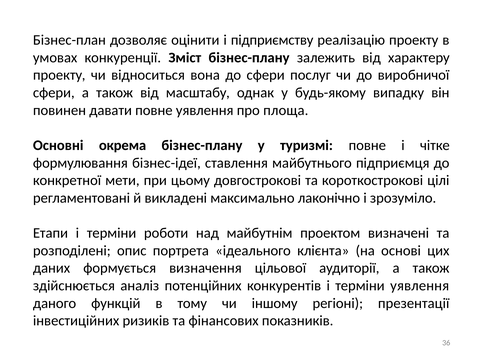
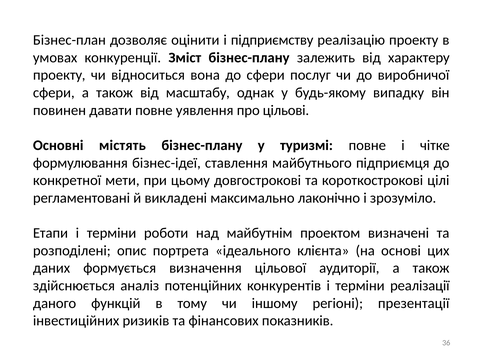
площа: площа -> цільові (286, 110)
окрема: окрема -> містять (122, 145)
терміни уявлення: уявлення -> реалізації (420, 286)
